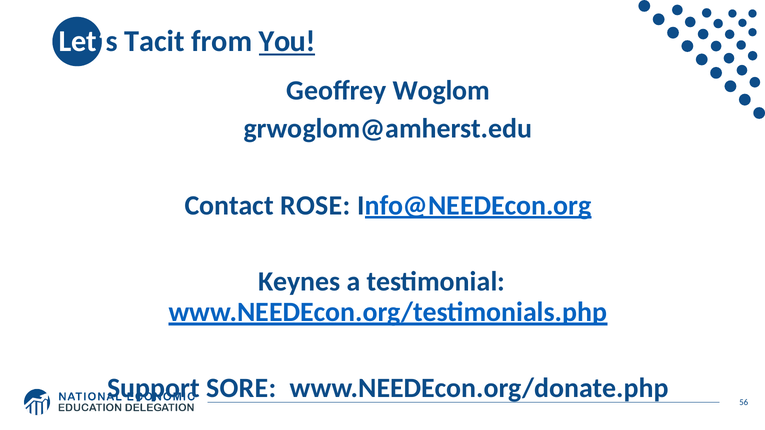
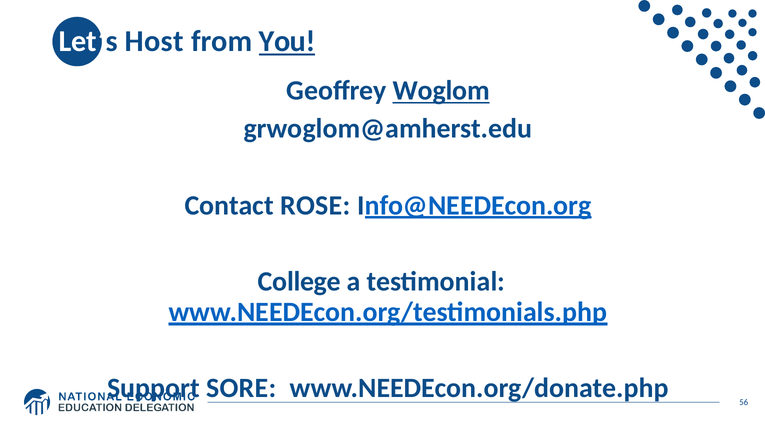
Tacit: Tacit -> Host (154, 41)
Woglom underline: none -> present (441, 91)
Keynes: Keynes -> College (299, 282)
